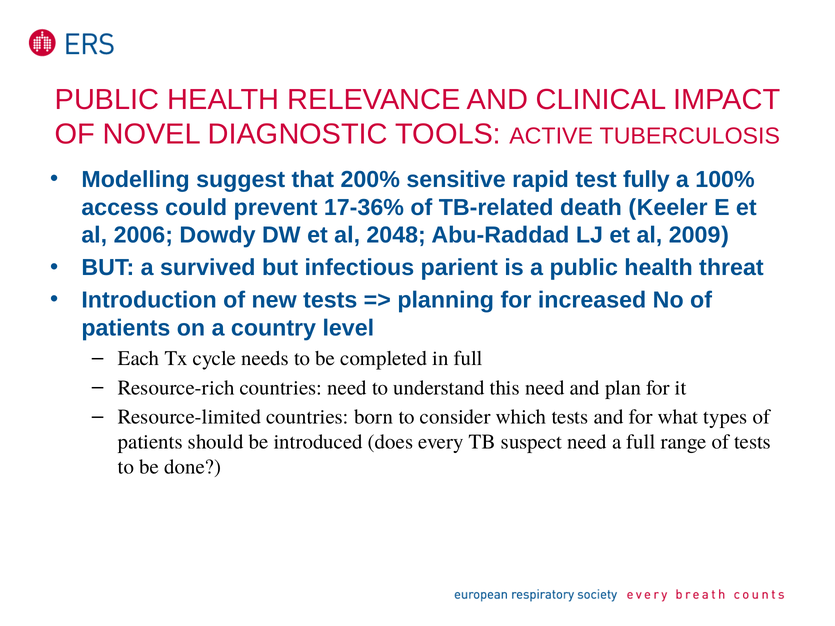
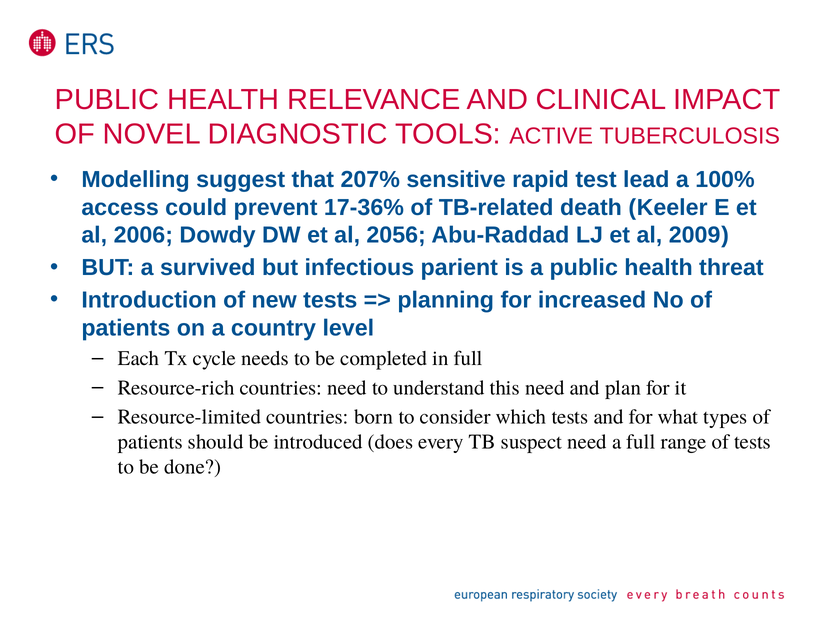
200%: 200% -> 207% (370, 180)
fully: fully -> lead (646, 180)
2048: 2048 -> 2056 (396, 235)
